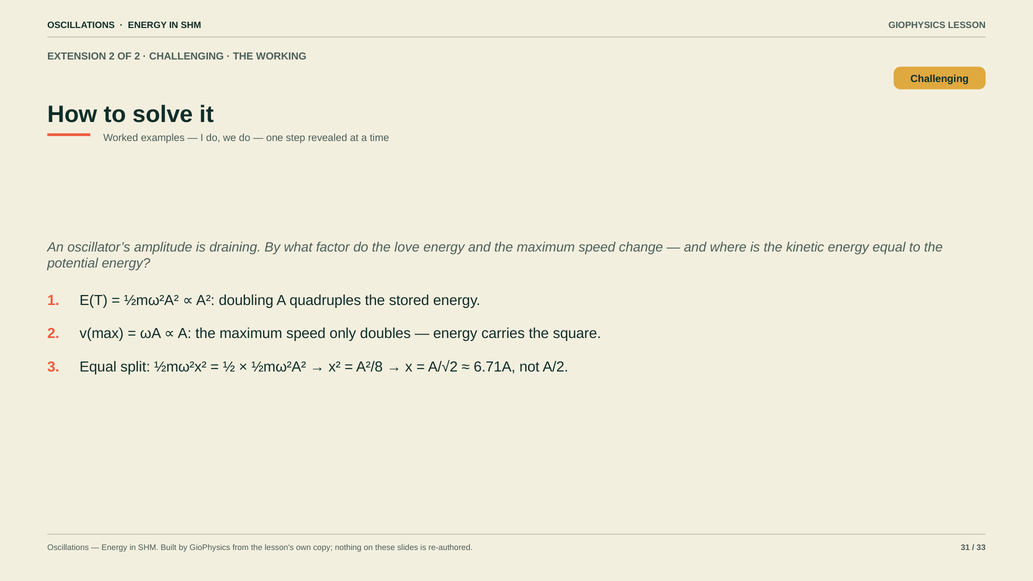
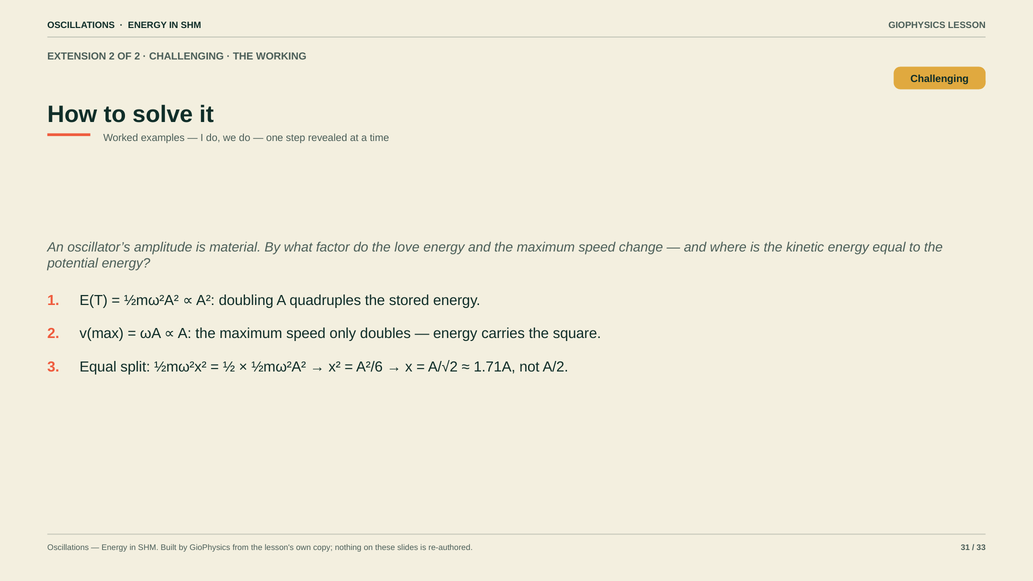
draining: draining -> material (235, 247)
A²/8: A²/8 -> A²/6 (369, 367)
6.71A: 6.71A -> 1.71A (495, 367)
